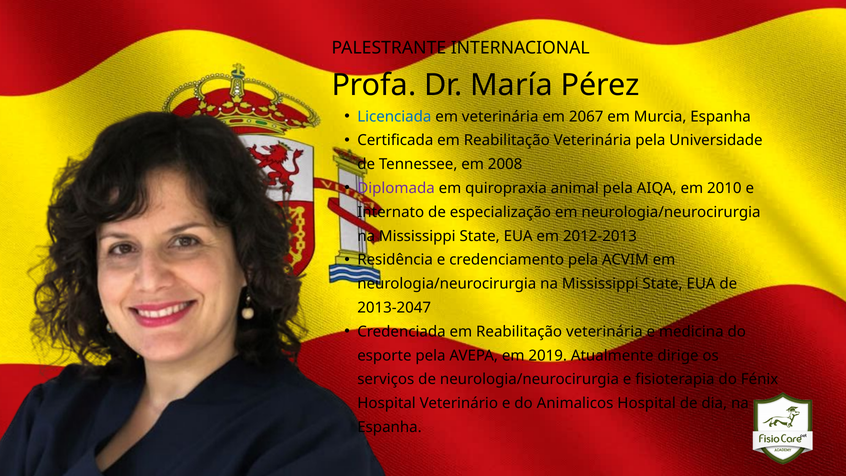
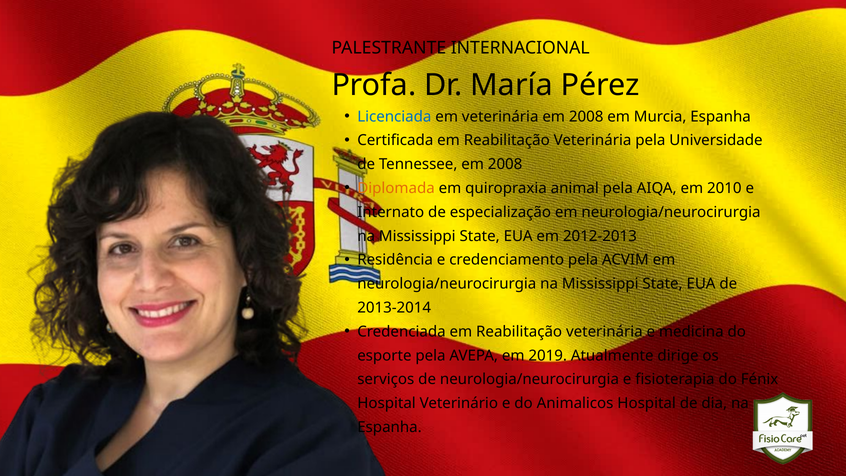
veterinária em 2067: 2067 -> 2008 (586, 116)
Diplomada colour: purple -> orange (396, 188)
2013-2047: 2013-2047 -> 2013-2014 (394, 308)
